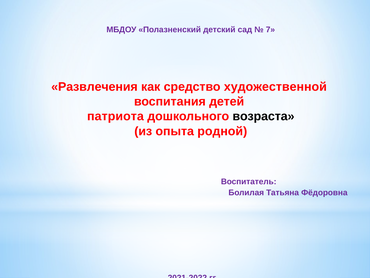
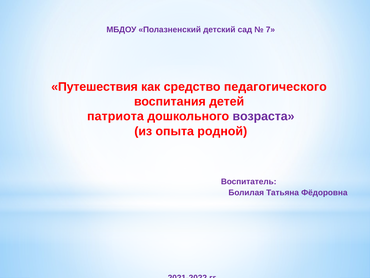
Развлечения: Развлечения -> Путешествия (94, 87)
художественной: художественной -> педагогического (275, 87)
возраста colour: black -> purple (264, 116)
